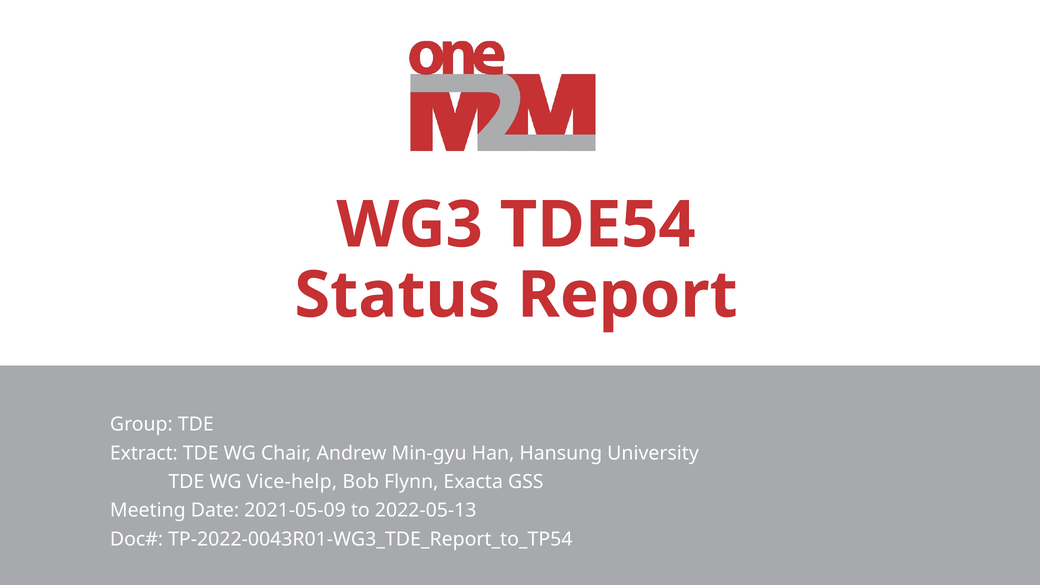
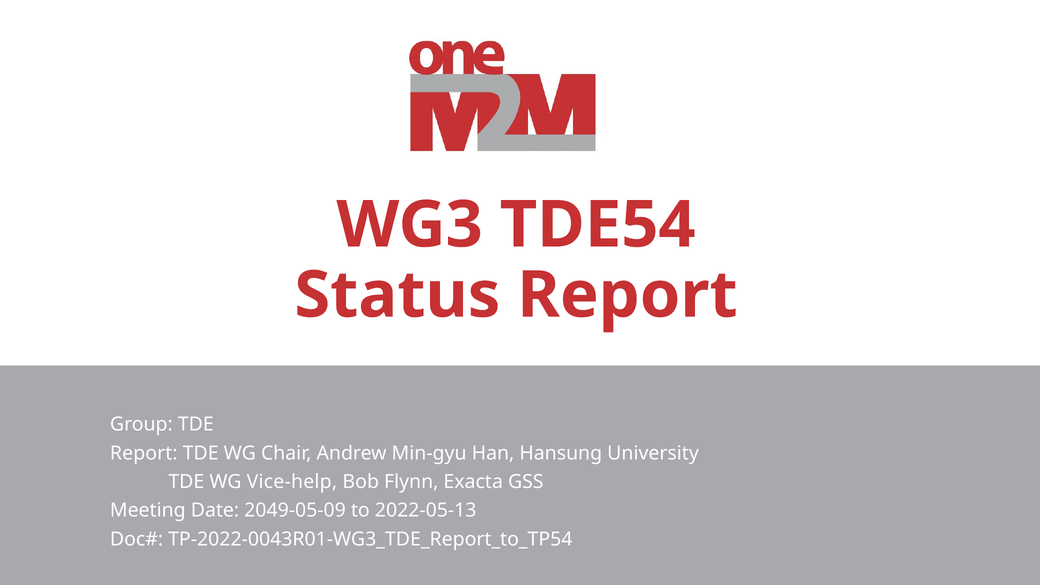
Extract: Extract -> Report (144, 453)
2021-05-09: 2021-05-09 -> 2049-05-09 (295, 511)
